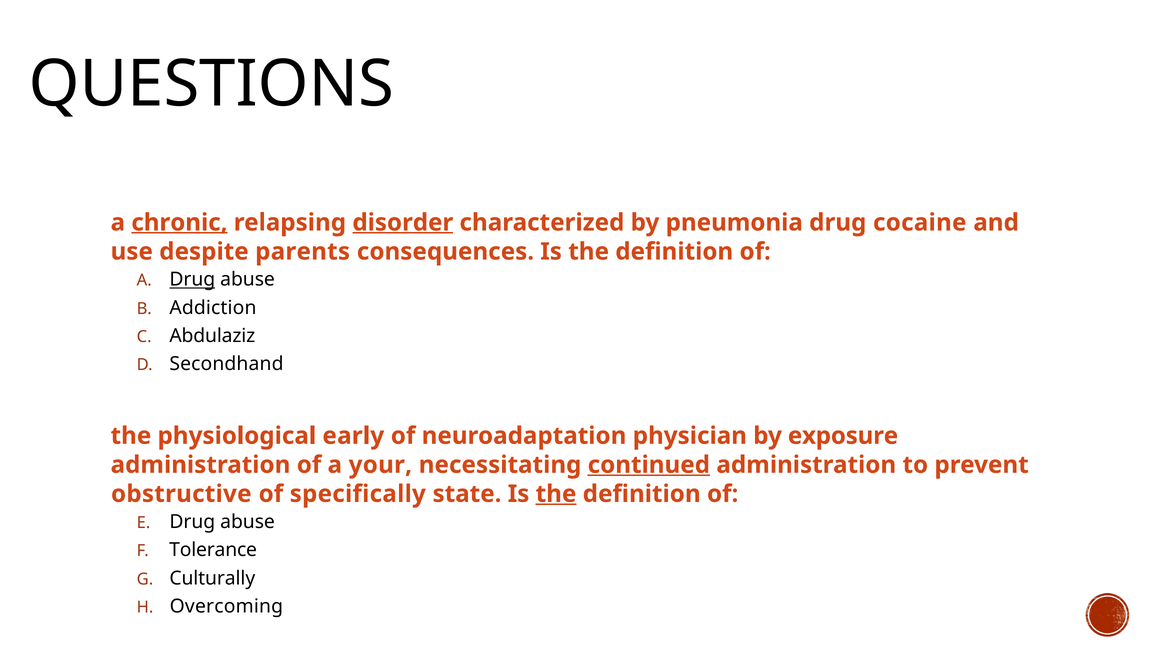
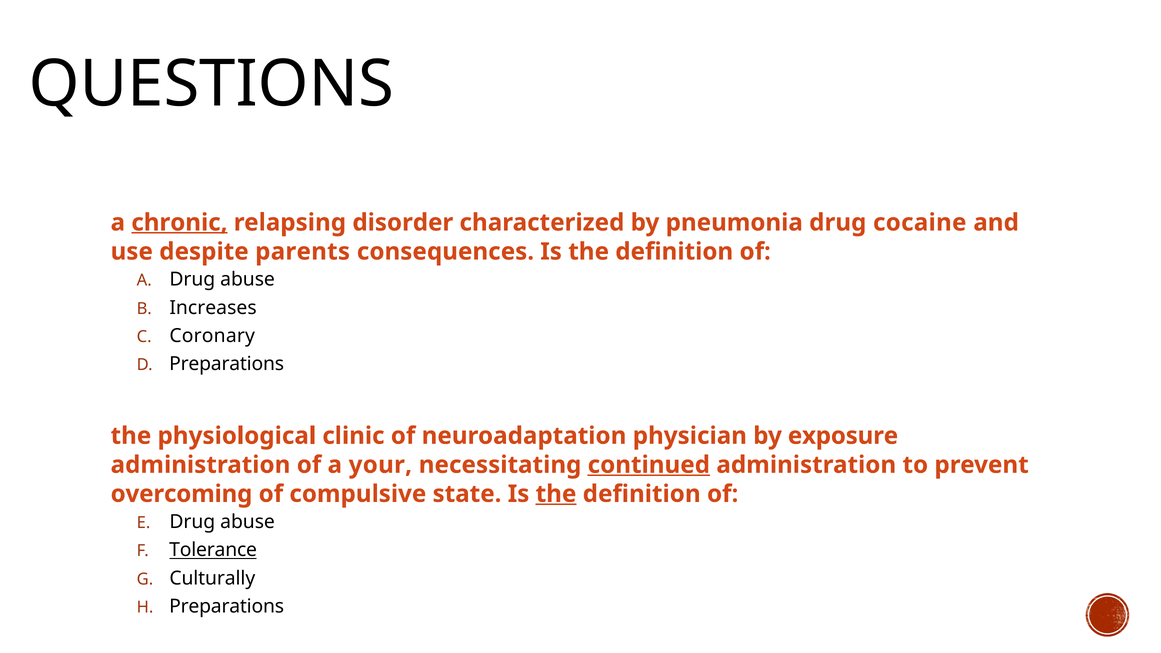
disorder underline: present -> none (403, 223)
Drug underline: present -> none (192, 280)
Addiction: Addiction -> Increases (213, 308)
Abdulaziz: Abdulaziz -> Coronary (212, 336)
Secondhand: Secondhand -> Preparations (227, 364)
early: early -> clinic (353, 436)
obstructive: obstructive -> overcoming (181, 494)
specifically: specifically -> compulsive (358, 494)
Tolerance underline: none -> present (213, 550)
Overcoming: Overcoming -> Preparations (227, 606)
